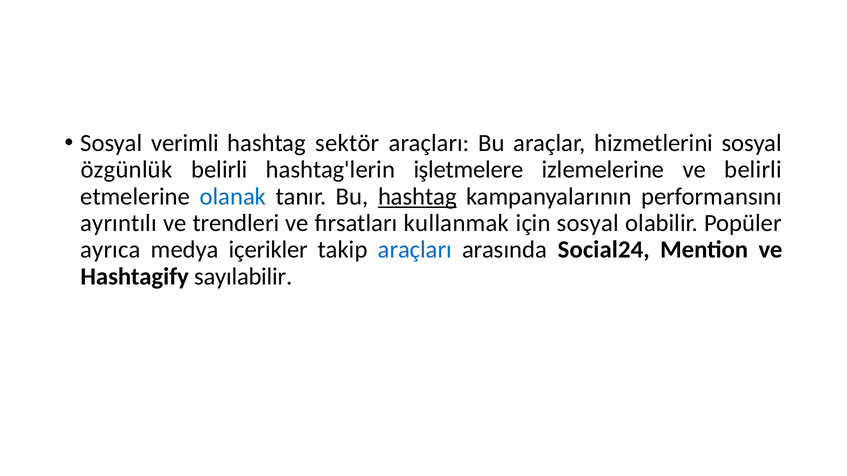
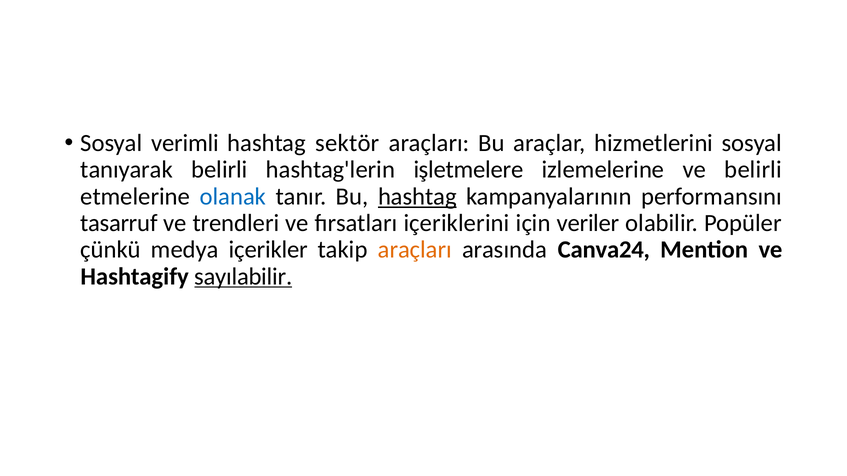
özgünlük: özgünlük -> tanıyarak (127, 170)
ayrıntılı: ayrıntılı -> tasarruf (119, 223)
kullanmak: kullanmak -> içeriklerini (457, 223)
için sosyal: sosyal -> veriler (588, 223)
ayrıca: ayrıca -> çünkü (111, 250)
araçları colour: blue -> orange (415, 250)
Social24: Social24 -> Canva24 (604, 250)
sayılabilir underline: none -> present (243, 277)
